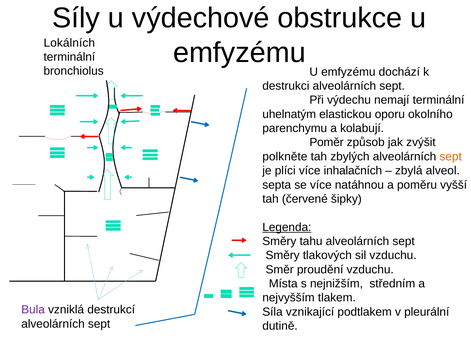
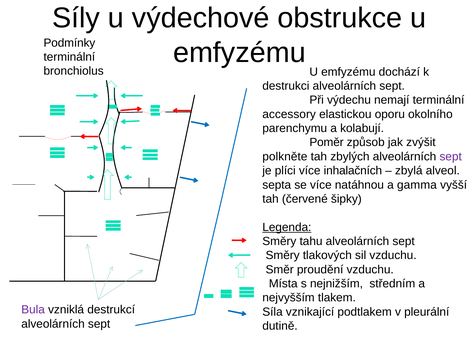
Lokálních: Lokálních -> Podmínky (69, 43)
uhelnatým: uhelnatým -> accessory (289, 114)
sept colour: orange -> purple (451, 157)
poměru: poměru -> gamma (417, 185)
